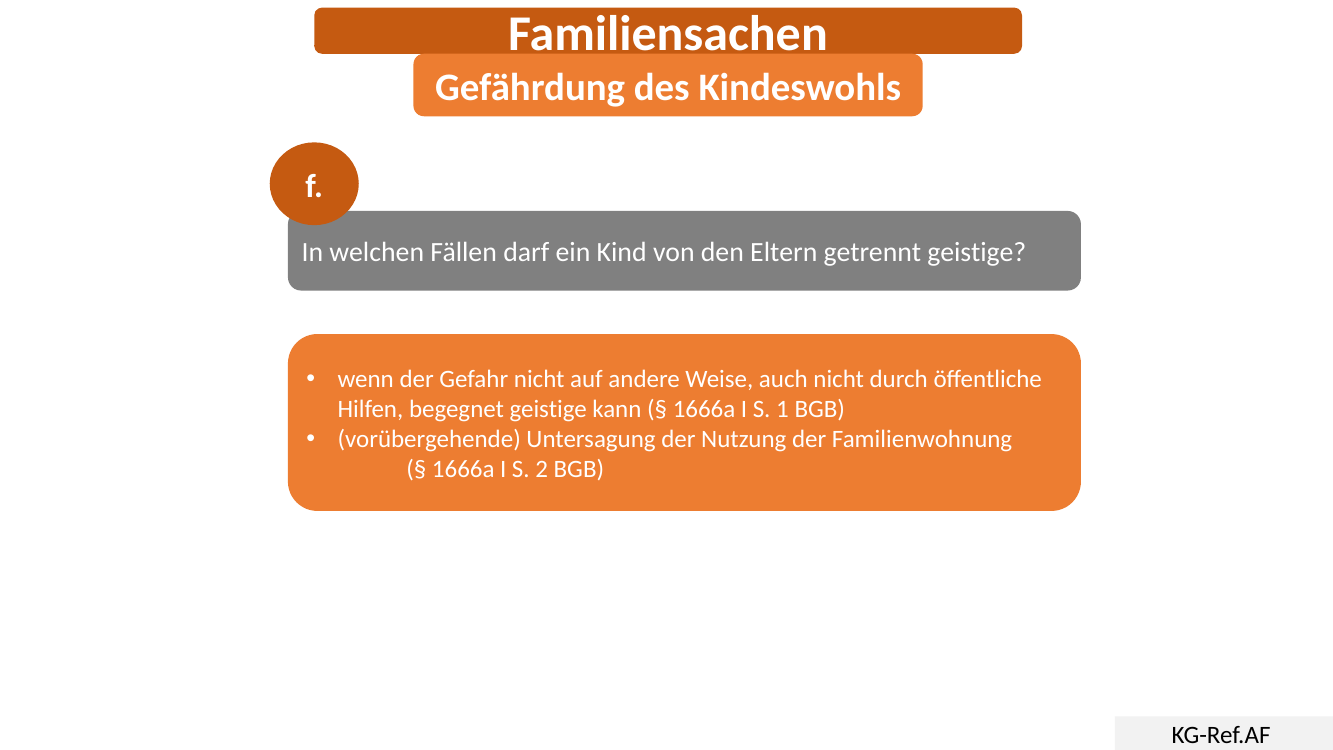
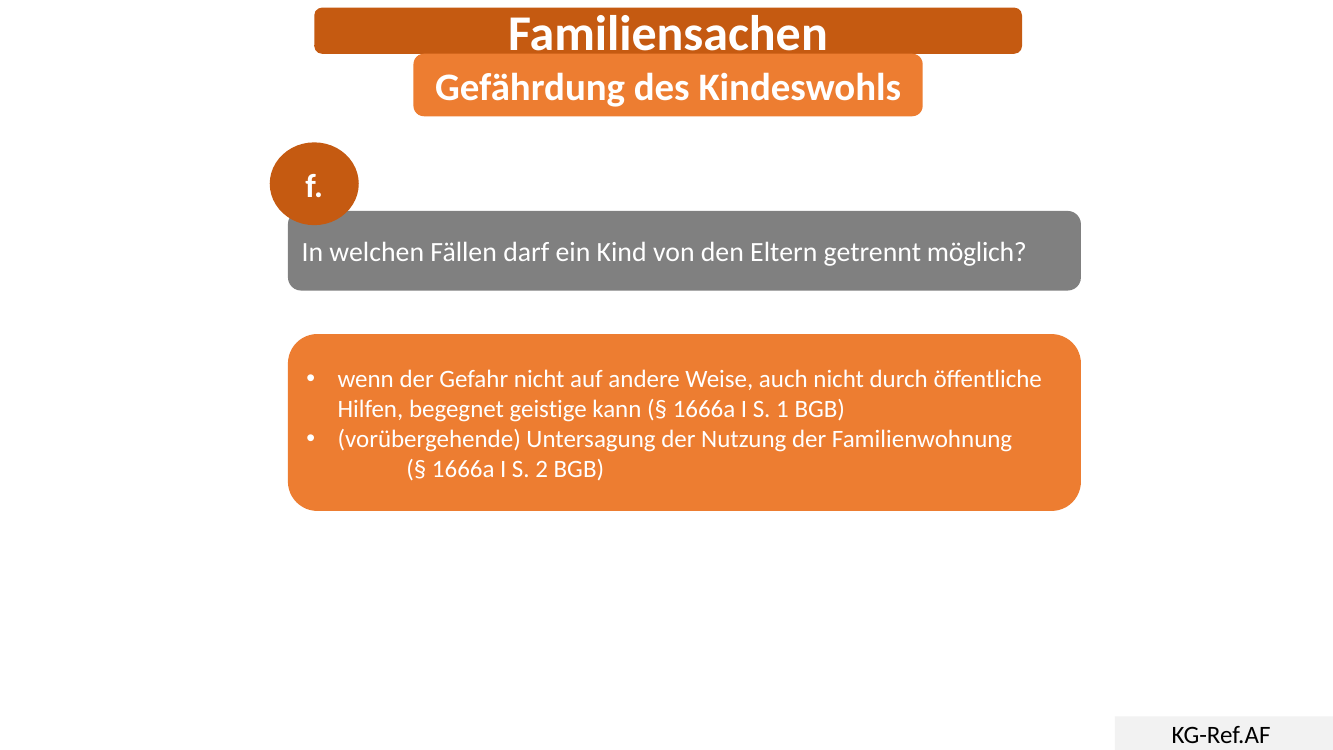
getrennt geistige: geistige -> möglich (977, 253)
